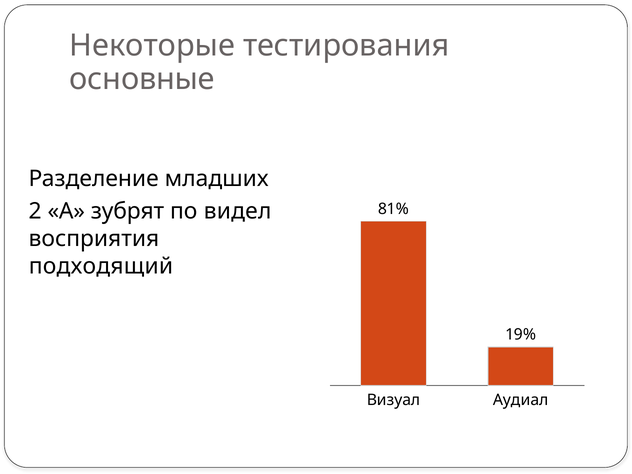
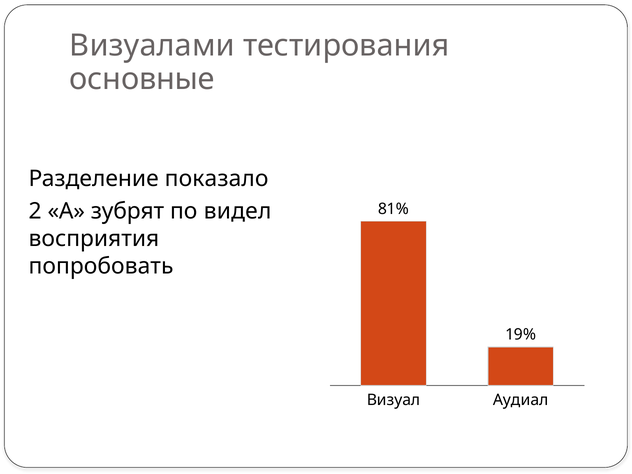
Некоторые: Некоторые -> Визуалами (152, 46)
младших: младших -> показало (217, 179)
подходящий: подходящий -> попробовать (101, 266)
